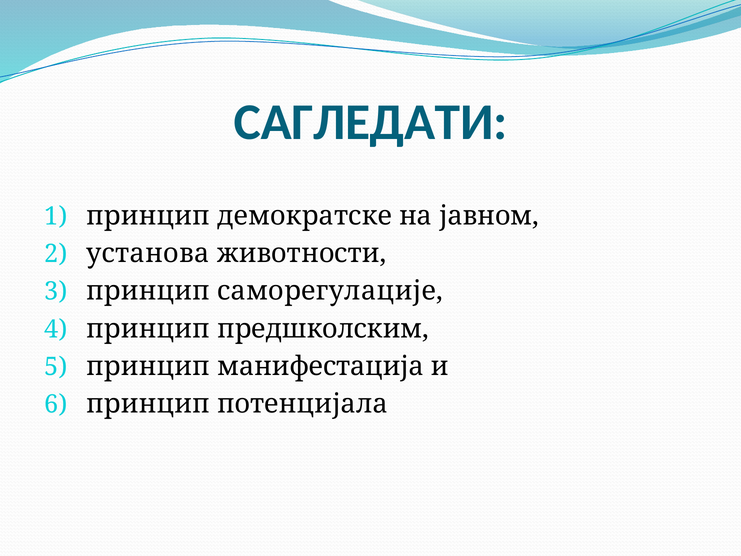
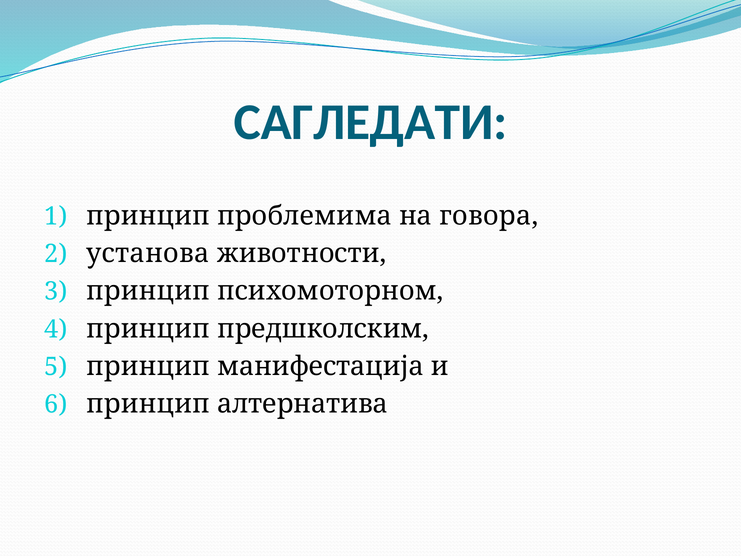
демократске: демократске -> проблемима (305, 216)
јавном: јавном -> говора (489, 216)
саморегулације: саморегулације -> психомоторном (330, 291)
потенцијала: потенцијала -> алтернатива (303, 404)
